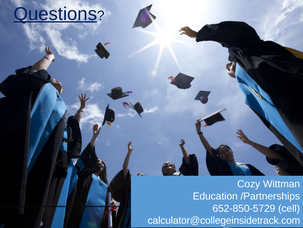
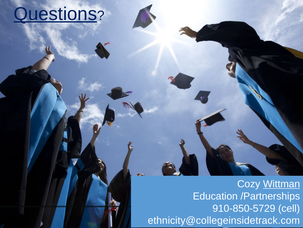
Wittman underline: none -> present (282, 183)
652-850-5729: 652-850-5729 -> 910-850-5729 (244, 208)
calculator@collegeinsidetrack.com: calculator@collegeinsidetrack.com -> ethnicity@collegeinsidetrack.com (224, 220)
